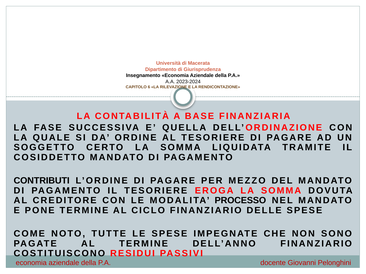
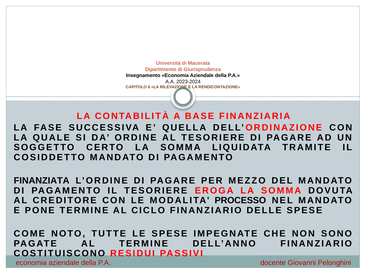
CONTRIBUTI: CONTRIBUTI -> FINANZIATA (42, 181)
